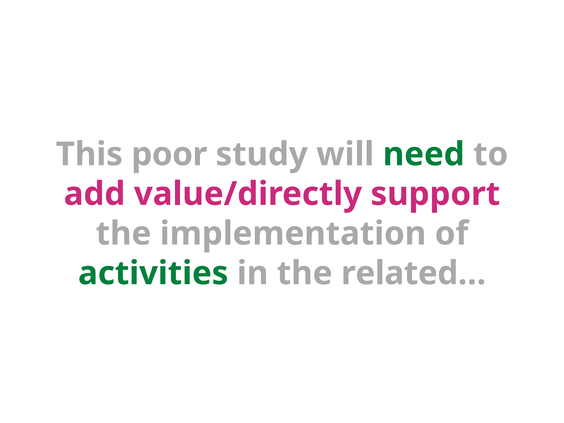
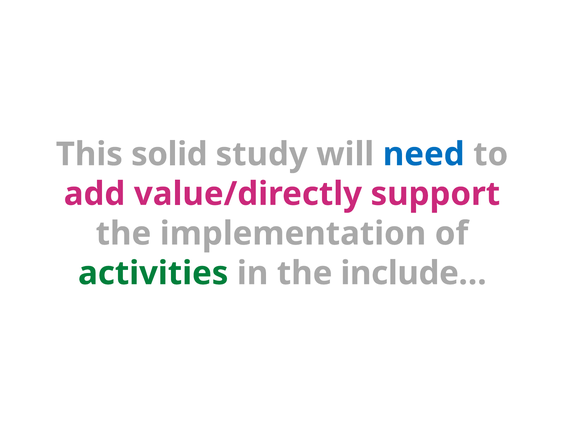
poor: poor -> solid (169, 154)
need colour: green -> blue (424, 154)
related…: related… -> include… (414, 273)
